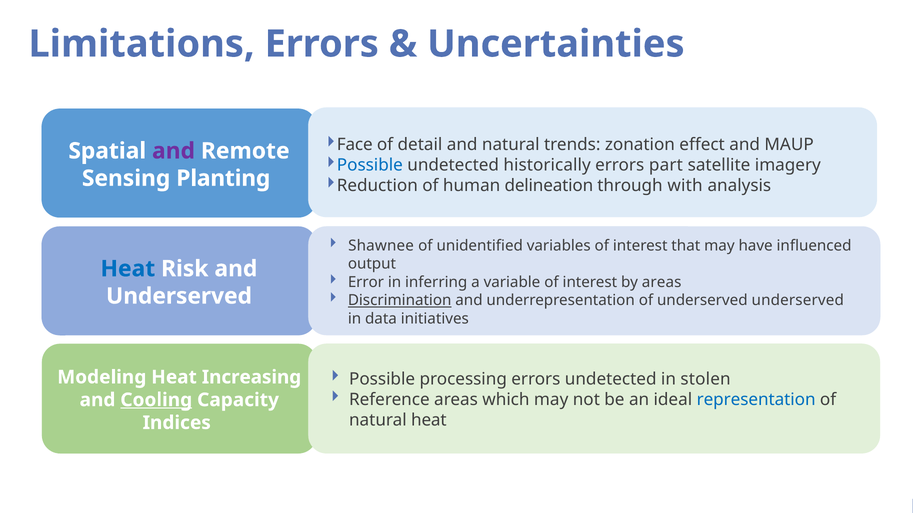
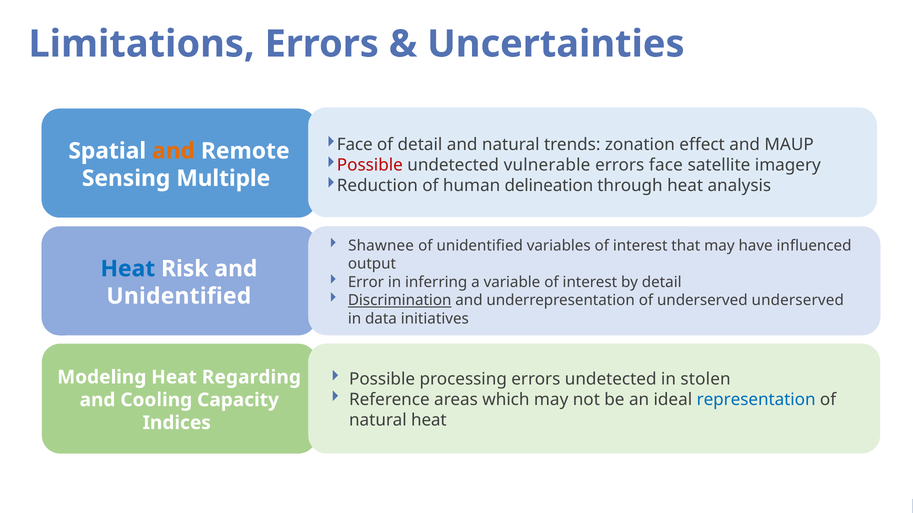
and colour: purple -> orange (174, 151)
Possible colour: blue -> red (370, 165)
historically: historically -> vulnerable (547, 165)
errors part: part -> face (666, 165)
Planting: Planting -> Multiple (223, 179)
through with: with -> heat (685, 186)
by areas: areas -> detail (662, 282)
Underserved: Underserved -> Unidentified (179, 296)
Increasing: Increasing -> Regarding (251, 378)
Cooling underline: present -> none (156, 400)
